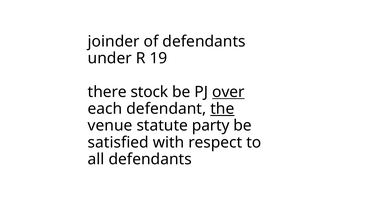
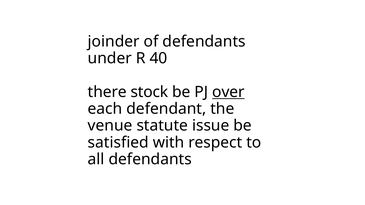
19: 19 -> 40 (158, 58)
the underline: present -> none (222, 109)
party: party -> issue (211, 126)
